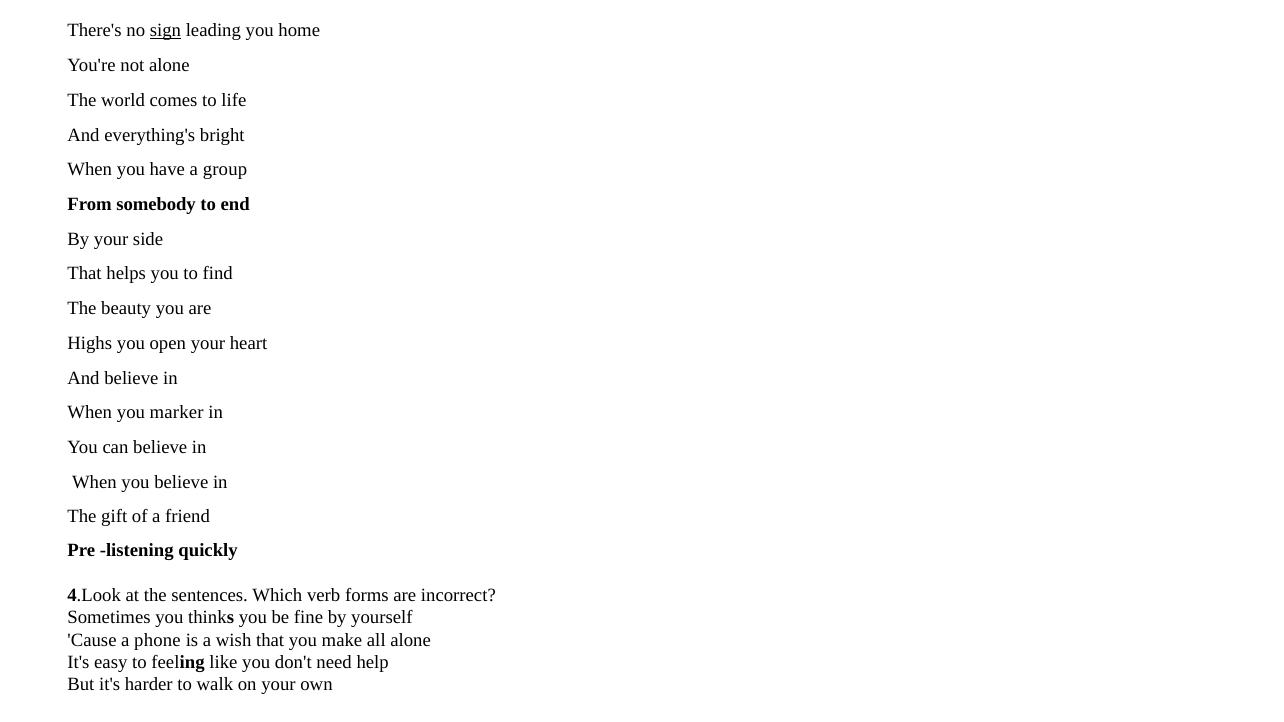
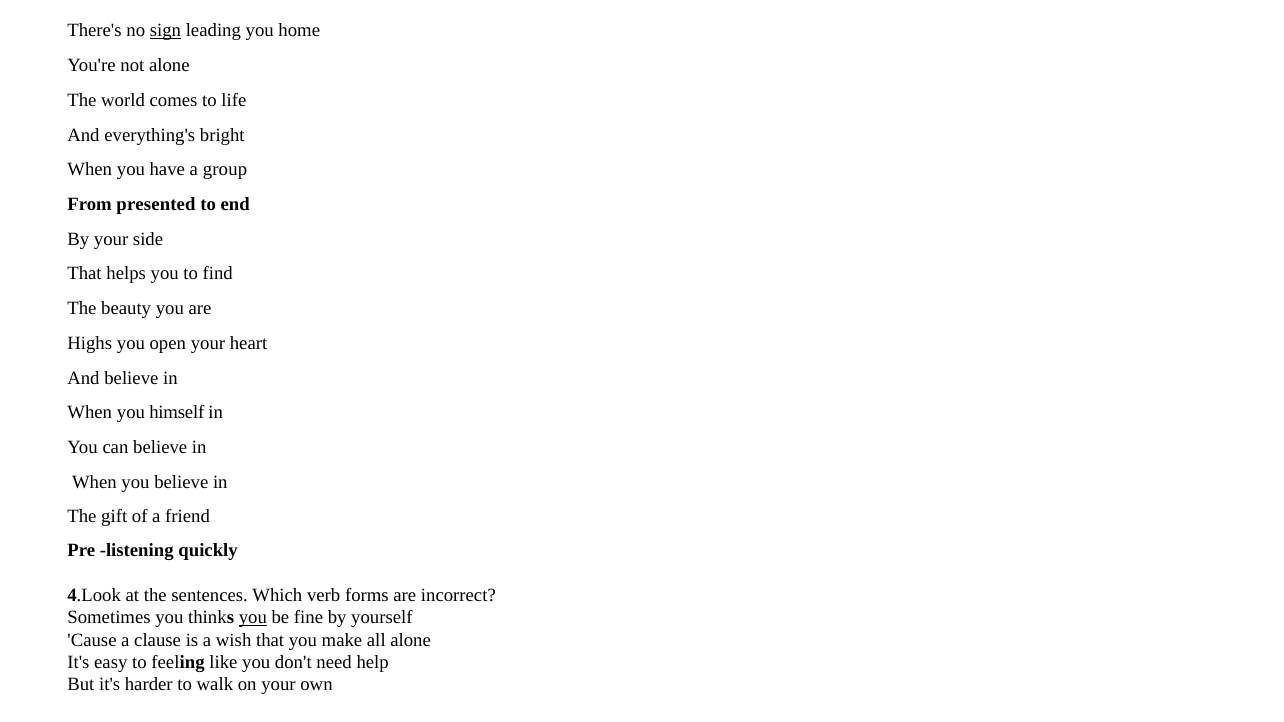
somebody: somebody -> presented (156, 204)
marker: marker -> himself (177, 413)
you underline: none -> present (253, 618)
phone: phone -> clause (158, 640)
